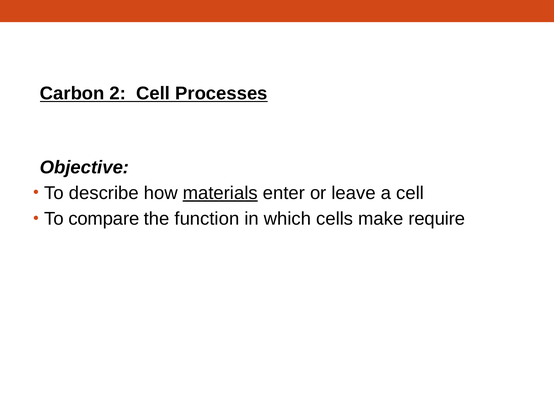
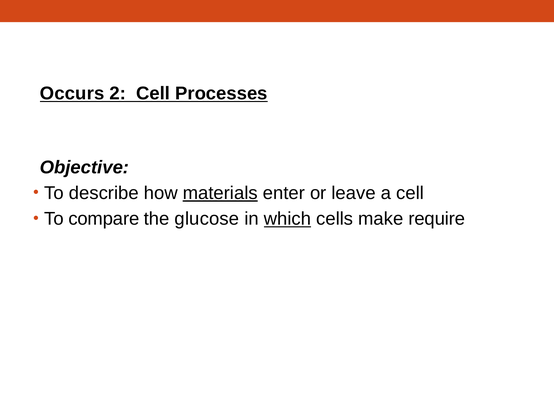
Carbon: Carbon -> Occurs (72, 94)
function: function -> glucose (207, 219)
which underline: none -> present (288, 219)
